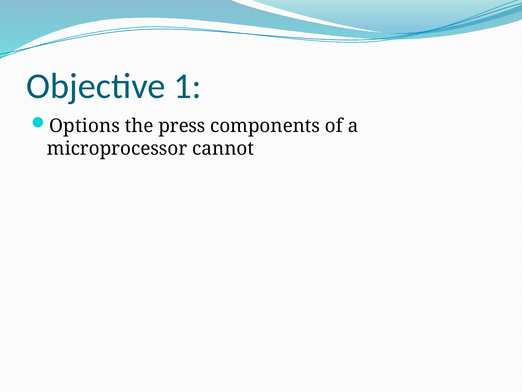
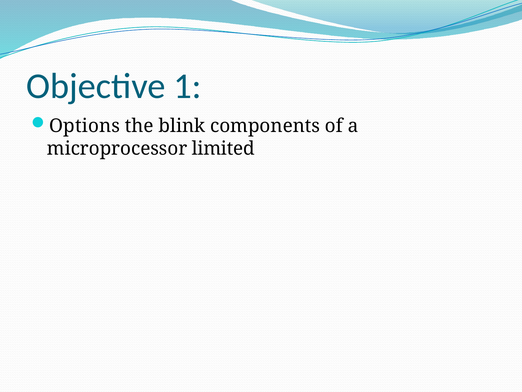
press: press -> blink (182, 126)
cannot: cannot -> limited (223, 148)
